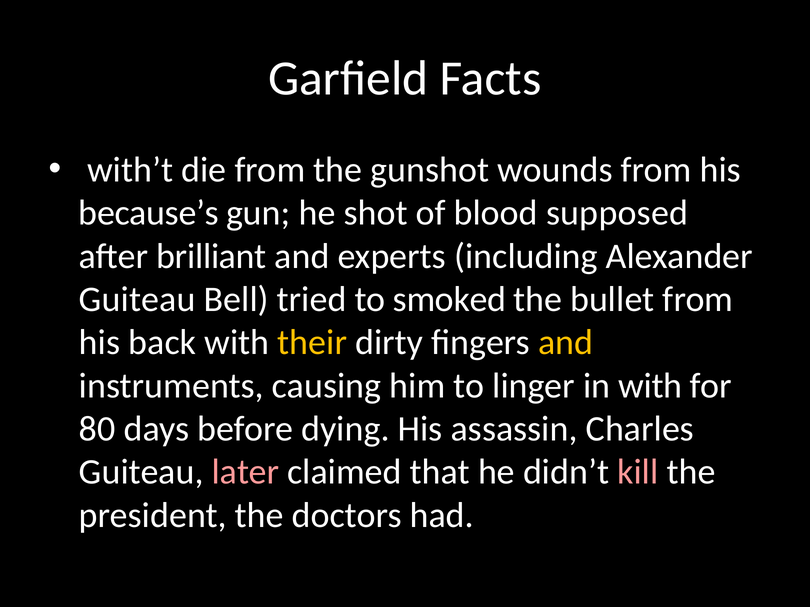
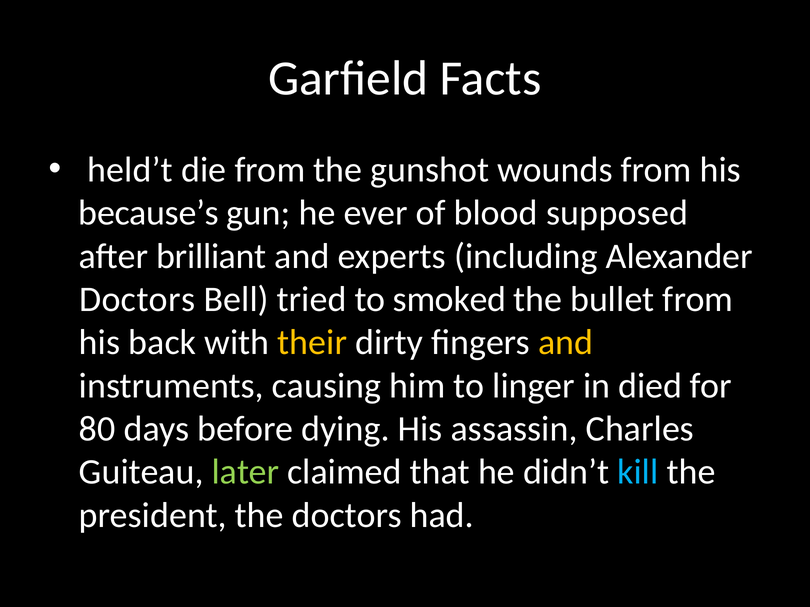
with’t: with’t -> held’t (130, 170)
shot: shot -> ever (376, 213)
Guiteau: Guiteau -> Doctors (137, 300)
in with: with -> died (650, 386)
later colour: pink -> light green (245, 472)
kill colour: pink -> light blue (638, 472)
